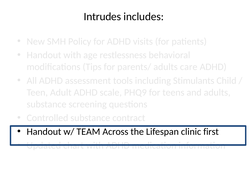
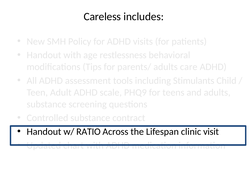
Intrudes: Intrudes -> Careless (102, 17)
TEAM: TEAM -> RATIO (88, 132)
first: first -> visit (211, 132)
